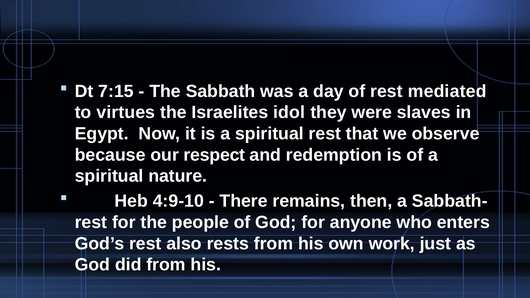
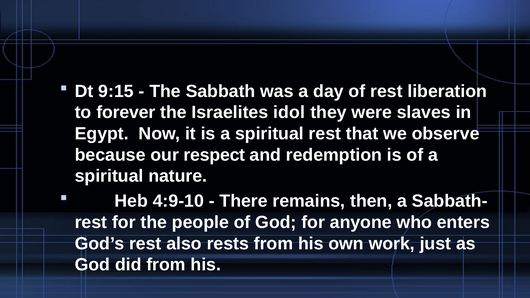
7:15: 7:15 -> 9:15 (116, 91)
mediated: mediated -> liberation (447, 91)
virtues: virtues -> forever (126, 113)
